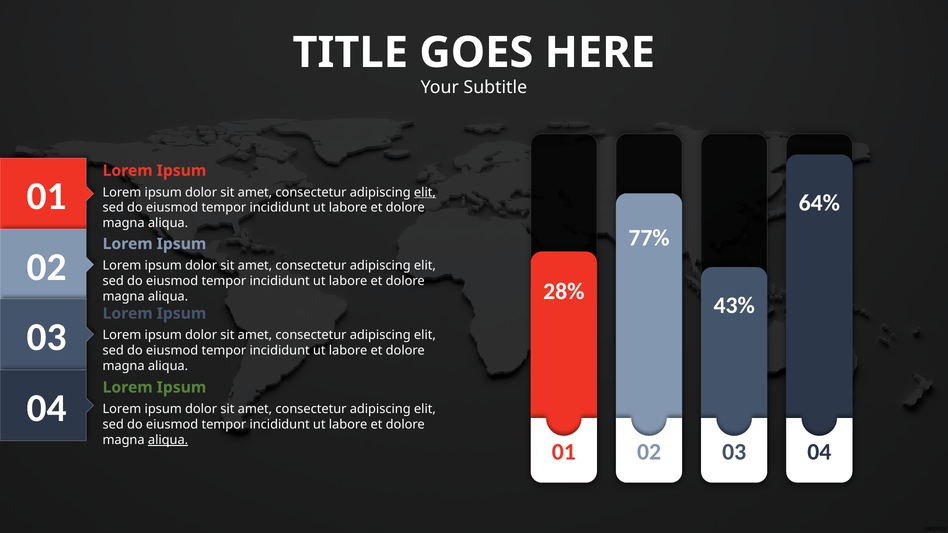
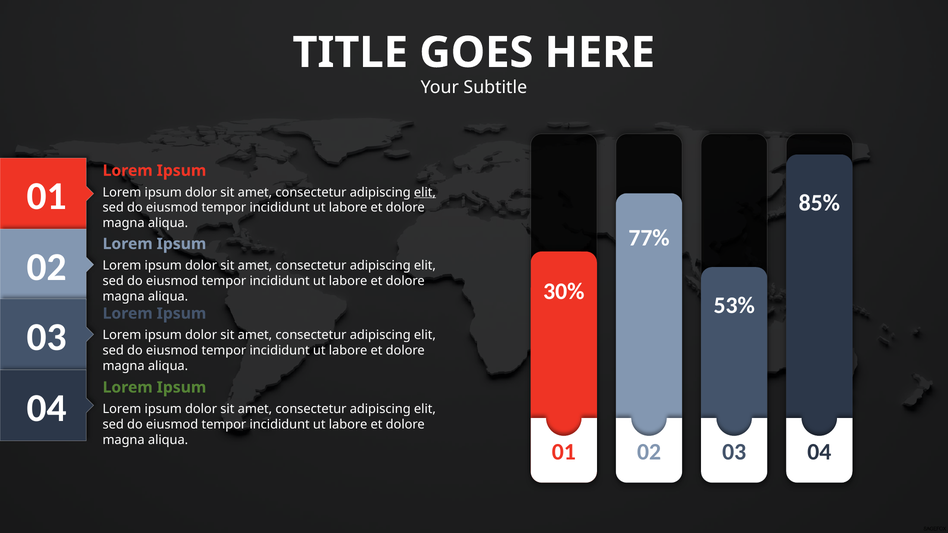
64%: 64% -> 85% (819, 203)
28%: 28% -> 30% (564, 291)
43%: 43% -> 53% (734, 306)
aliqua underline: present -> none (168, 440)
